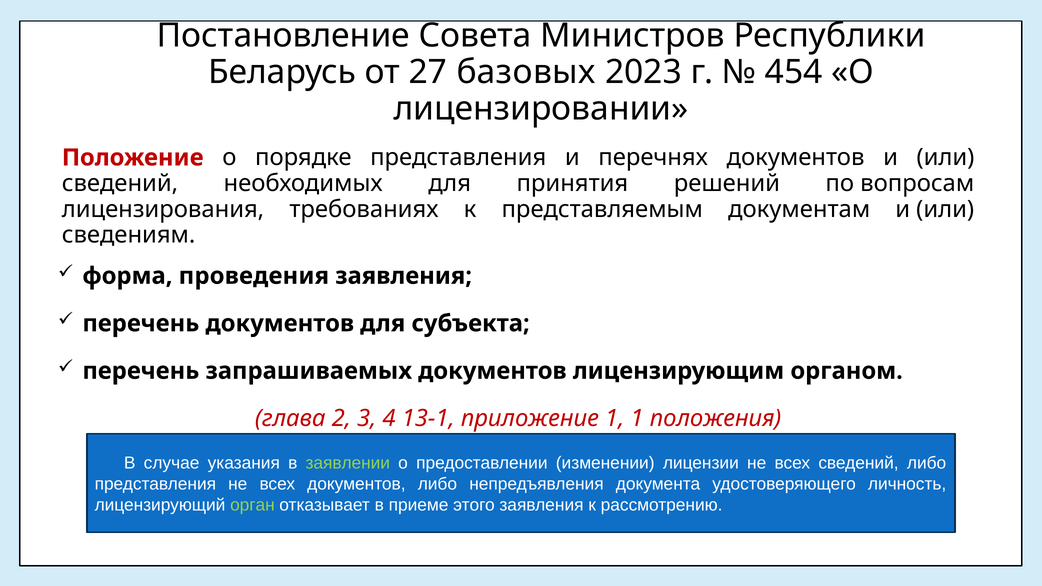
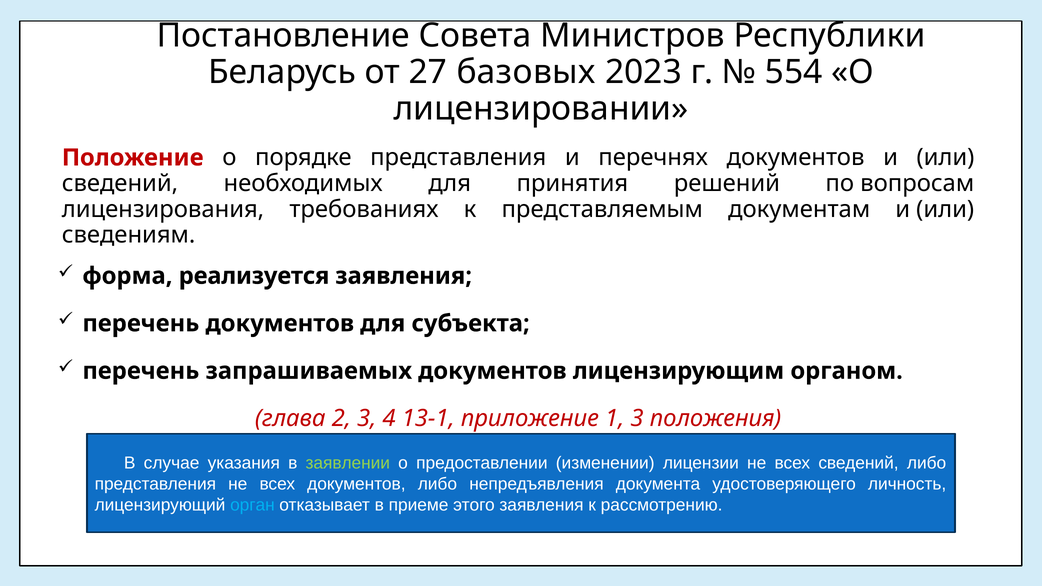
454: 454 -> 554 (794, 72)
проведения: проведения -> реализуется (254, 276)
1 1: 1 -> 3 (637, 418)
орган colour: light green -> light blue (252, 505)
